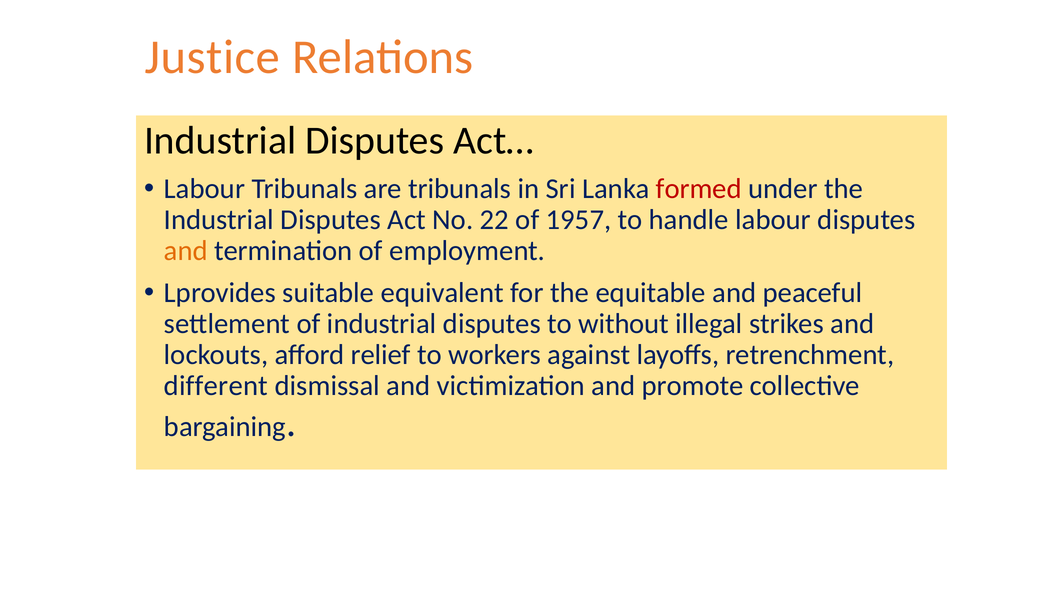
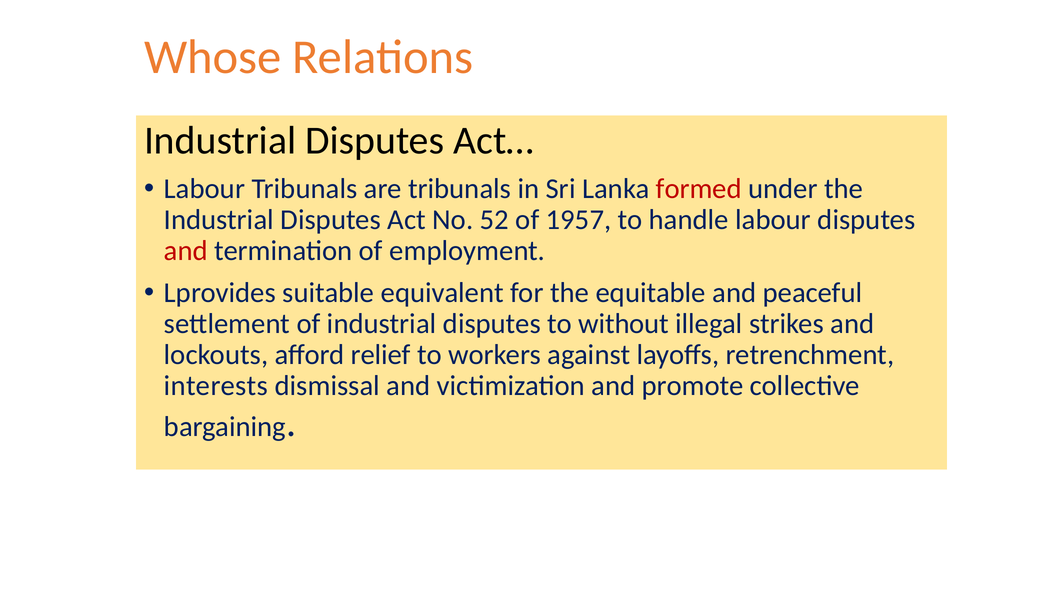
Justice: Justice -> Whose (213, 57)
22: 22 -> 52 (494, 220)
and colour: orange -> red (186, 251)
different: different -> interests (216, 386)
